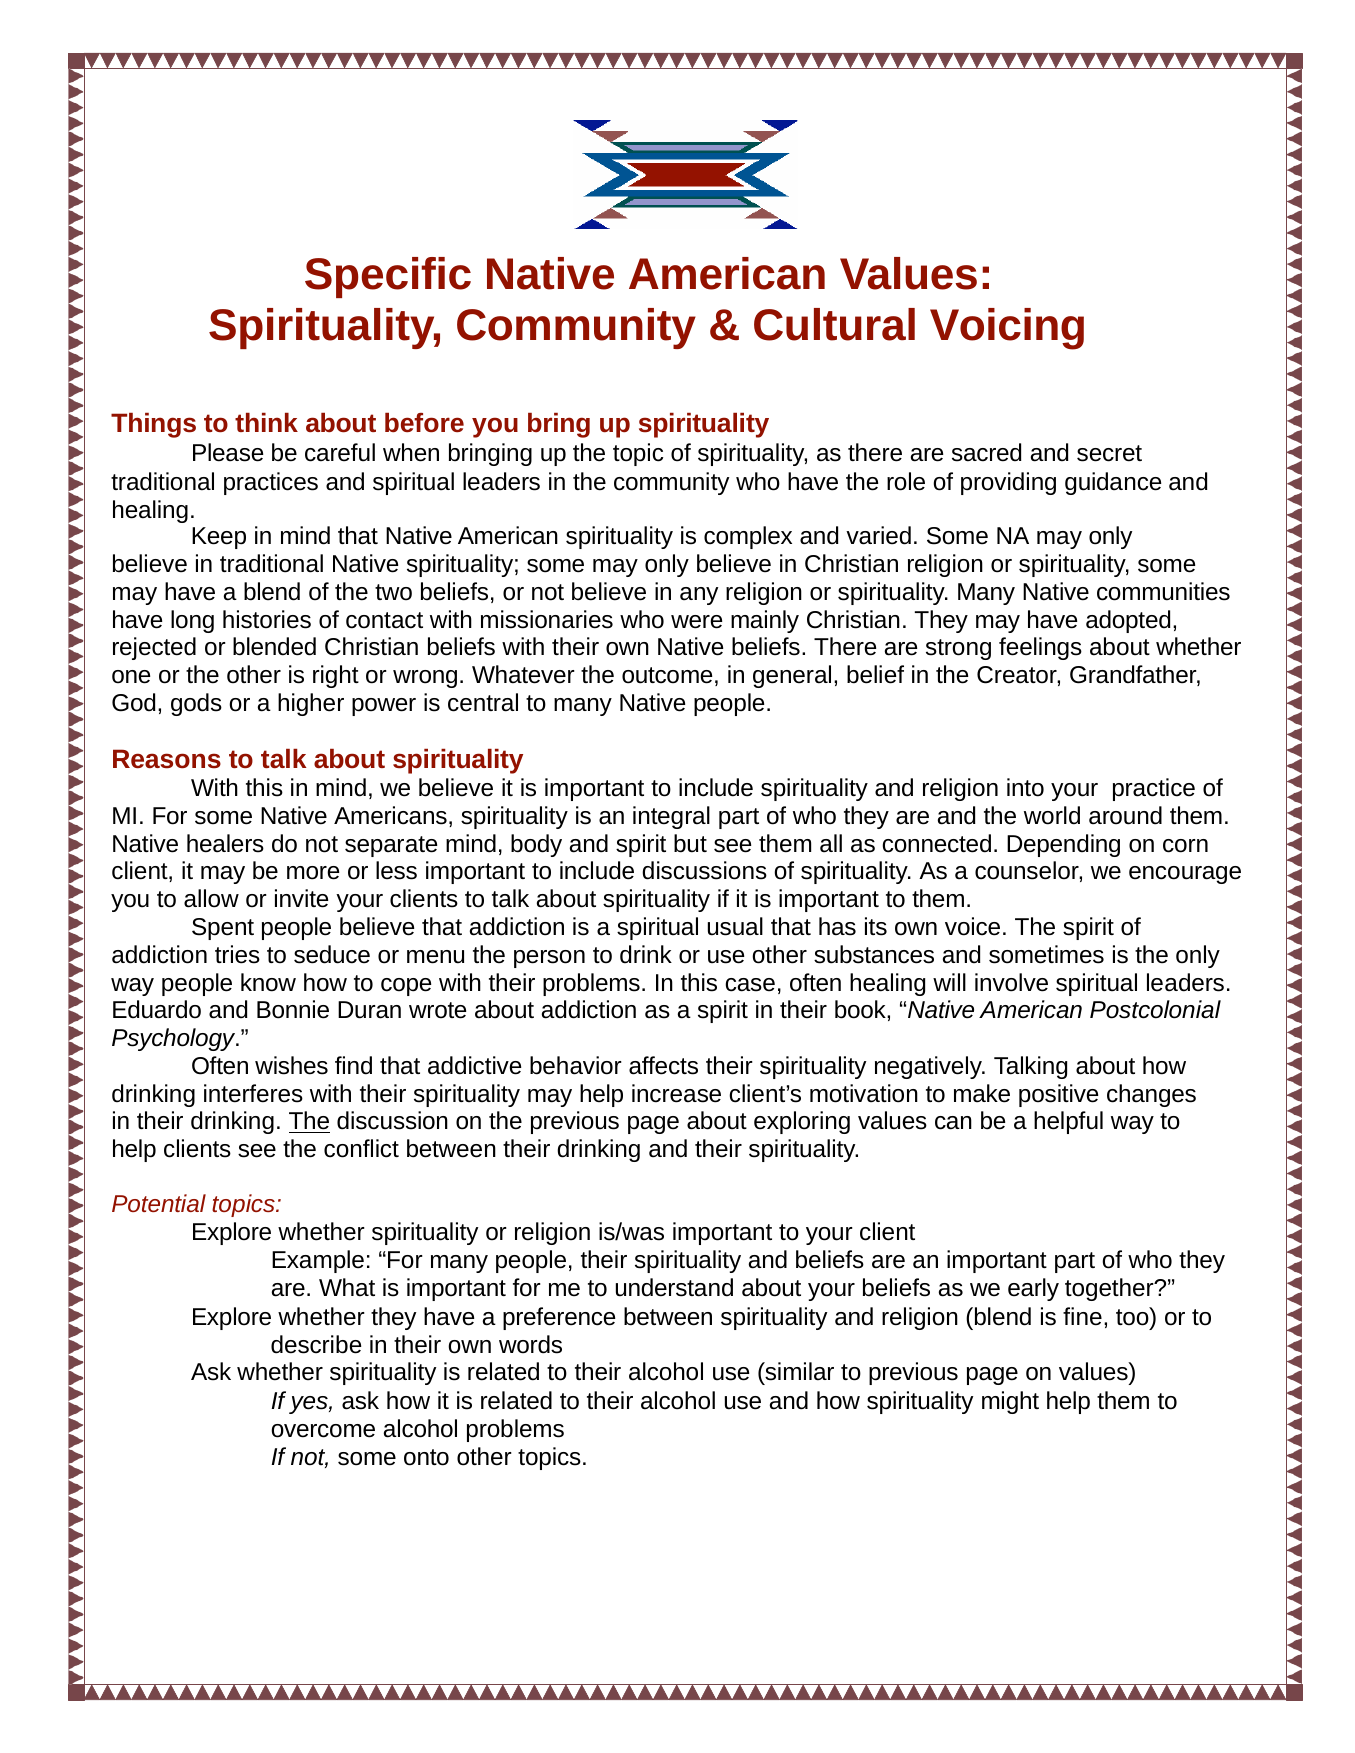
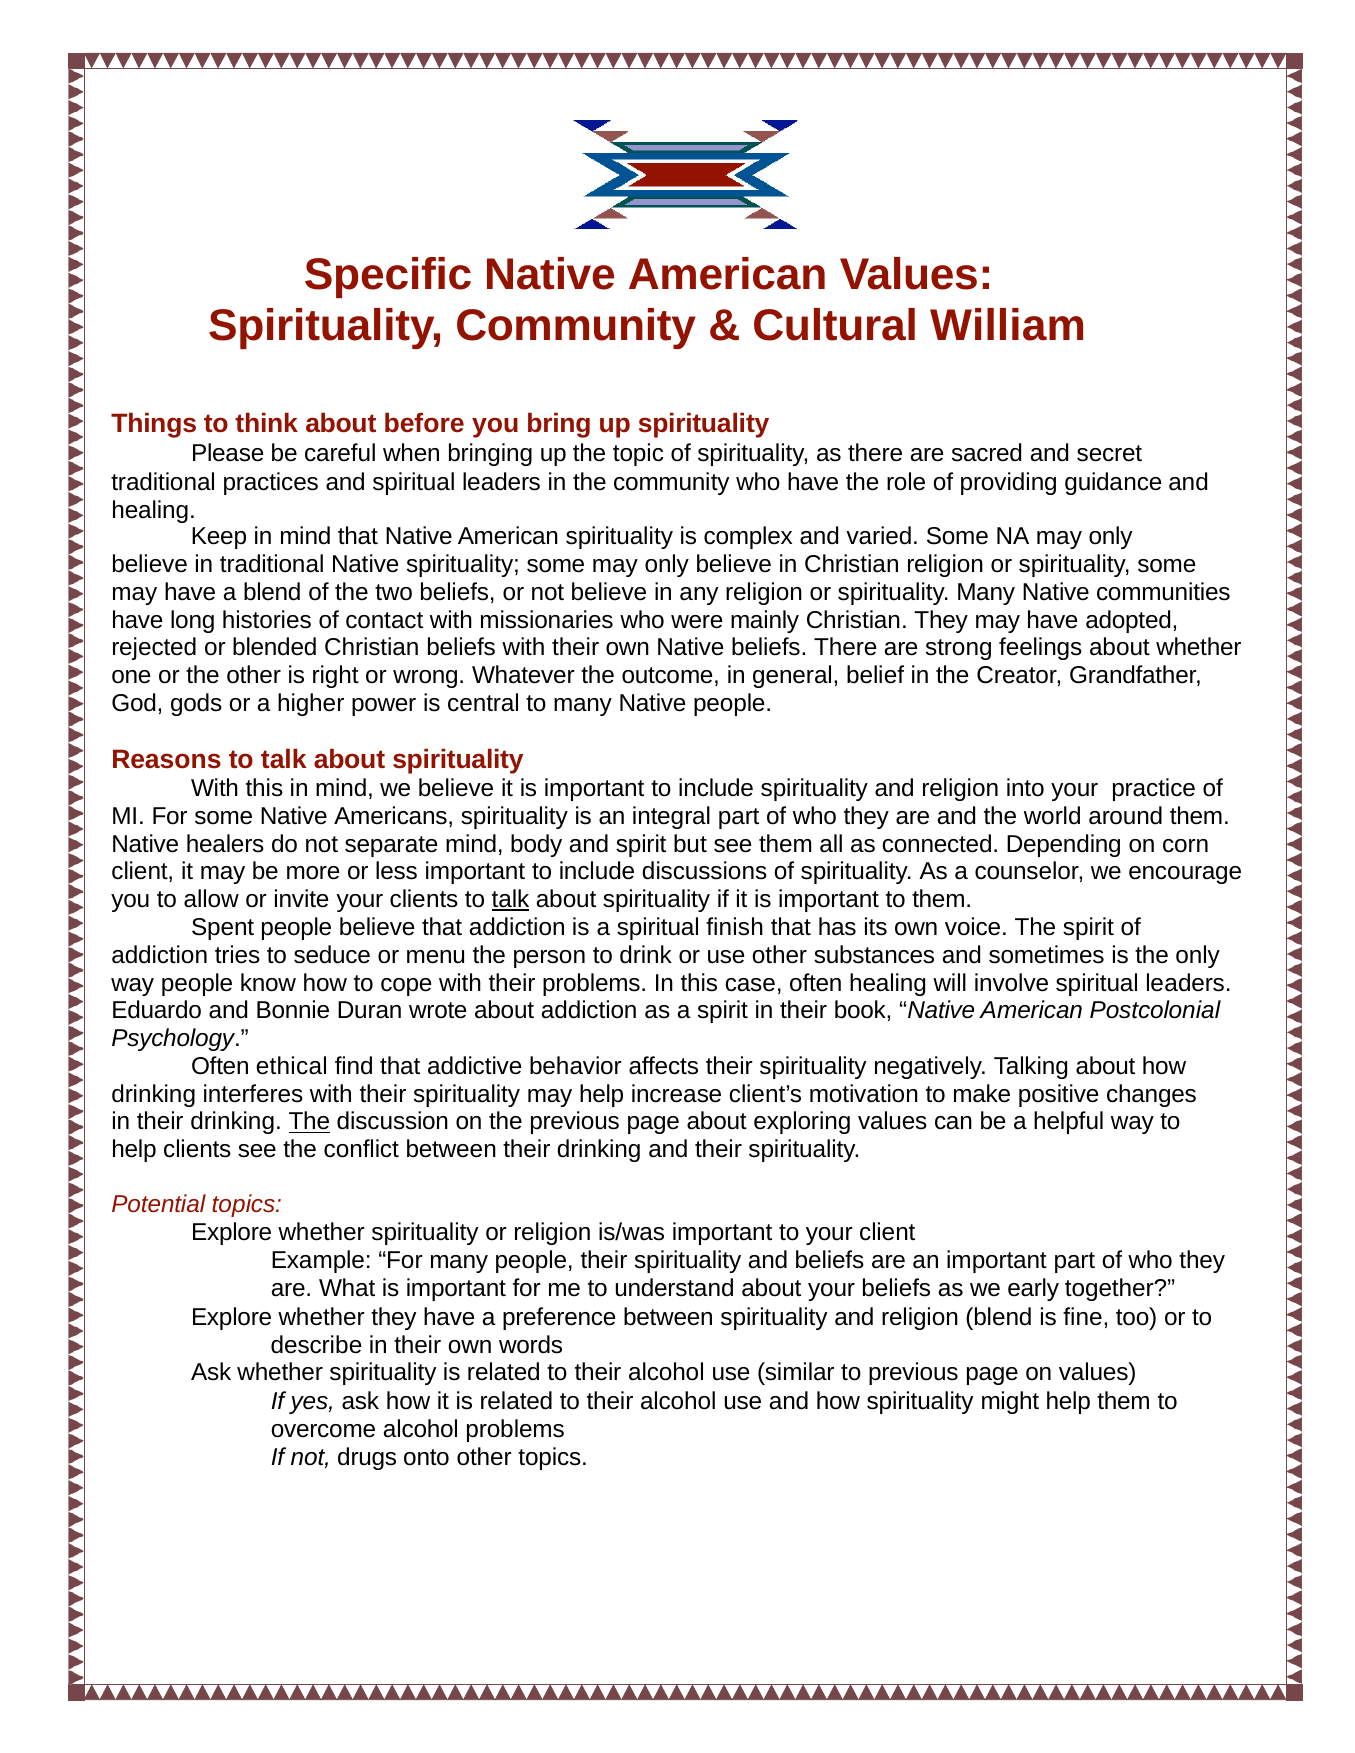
Voicing: Voicing -> William (1008, 326)
talk underline: none -> present (511, 900)
usual: usual -> finish (735, 928)
wishes: wishes -> ethical (292, 1067)
not some: some -> drugs (367, 1457)
